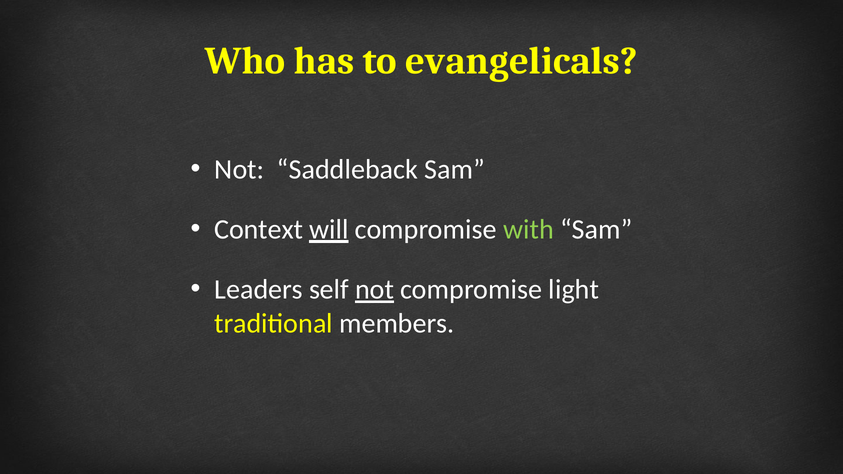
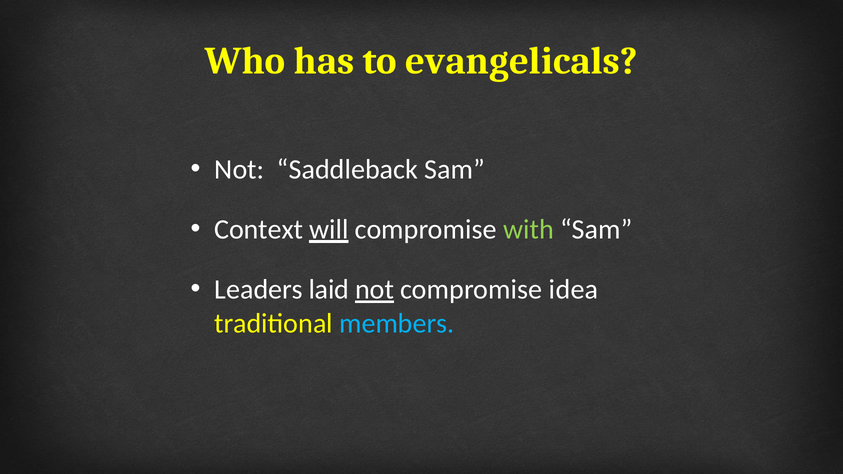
self: self -> laid (329, 290)
light: light -> idea (574, 290)
members colour: white -> light blue (397, 323)
